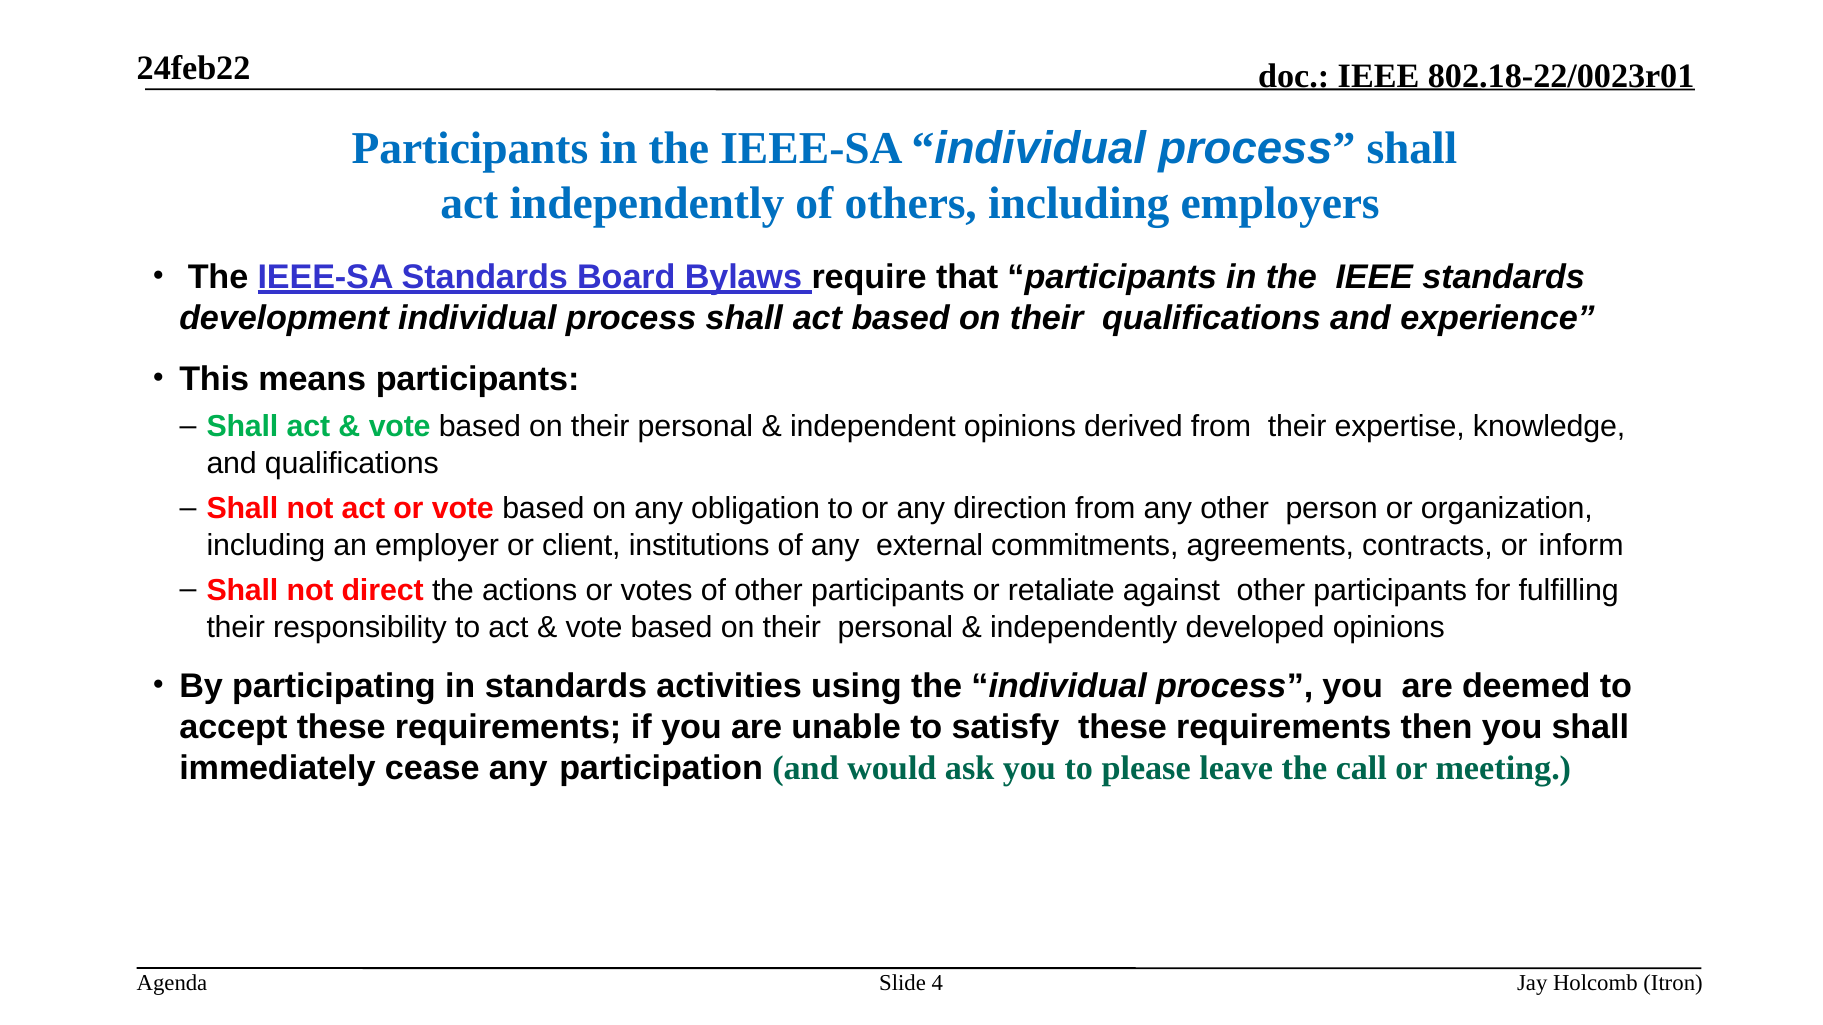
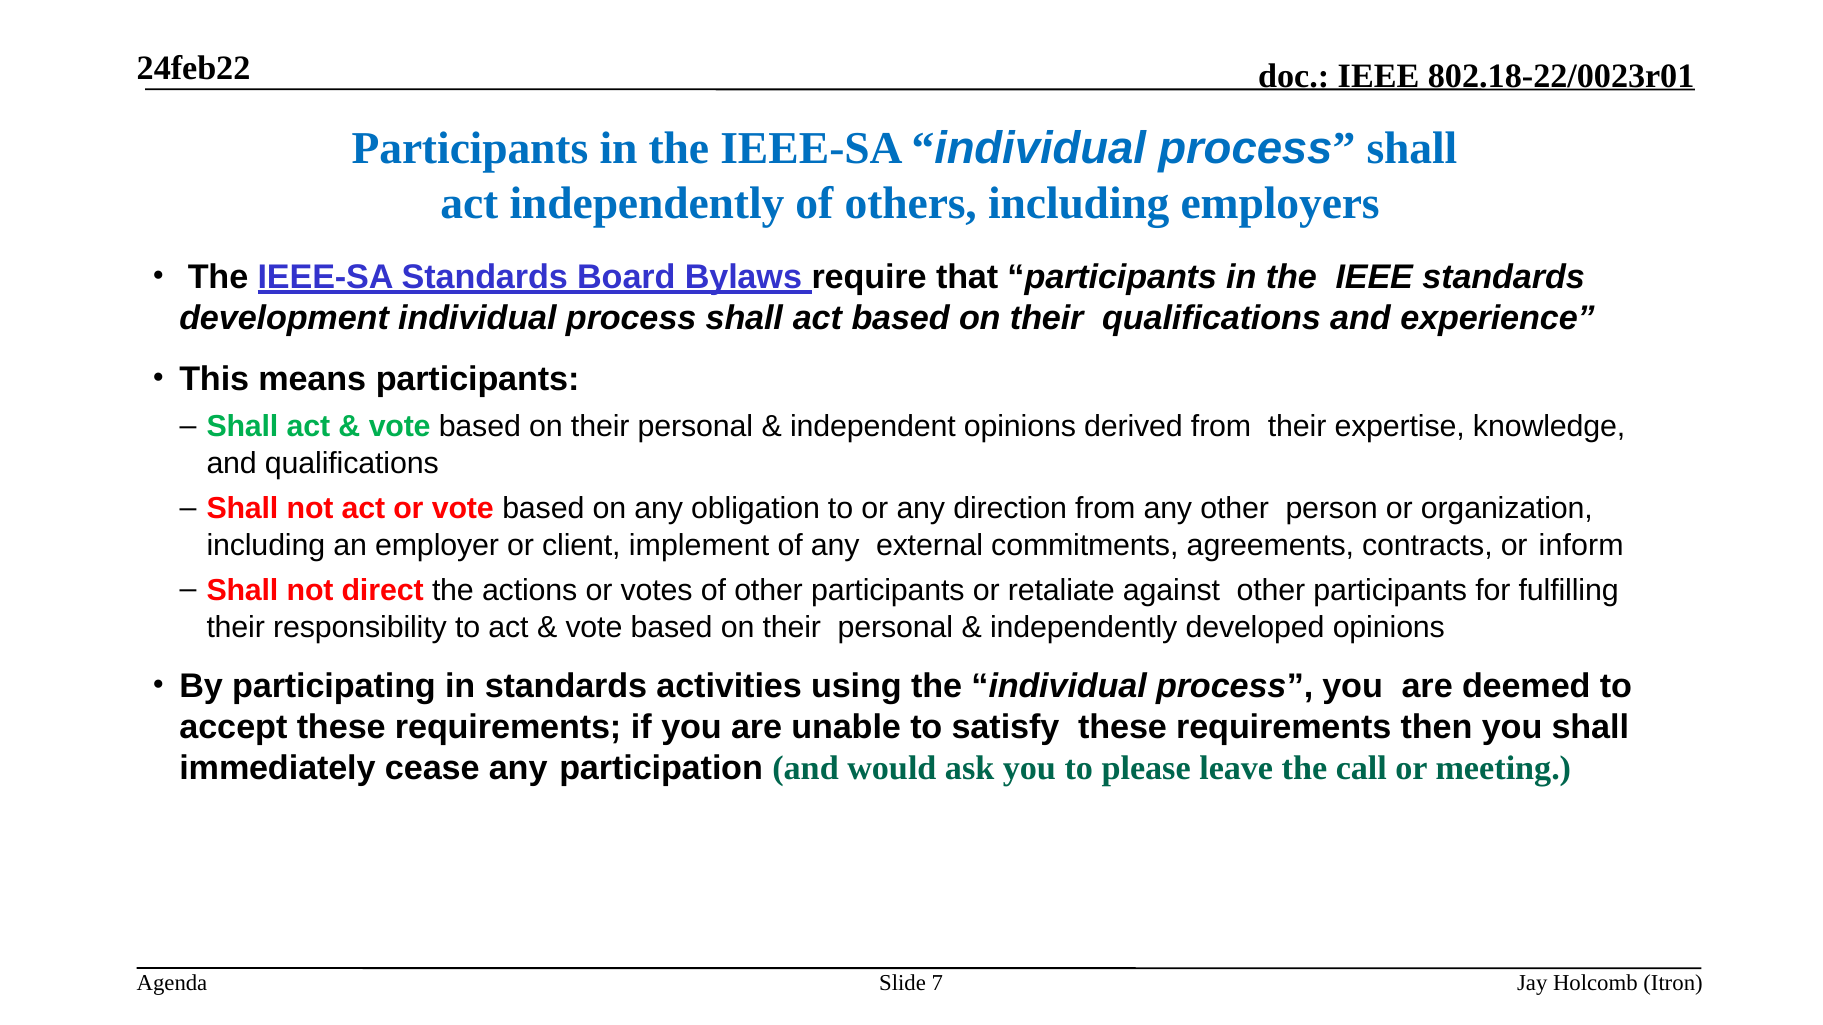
institutions: institutions -> implement (699, 545)
4: 4 -> 7 (937, 983)
